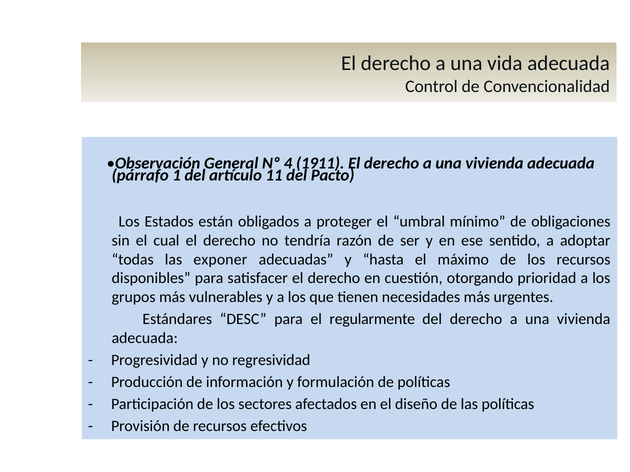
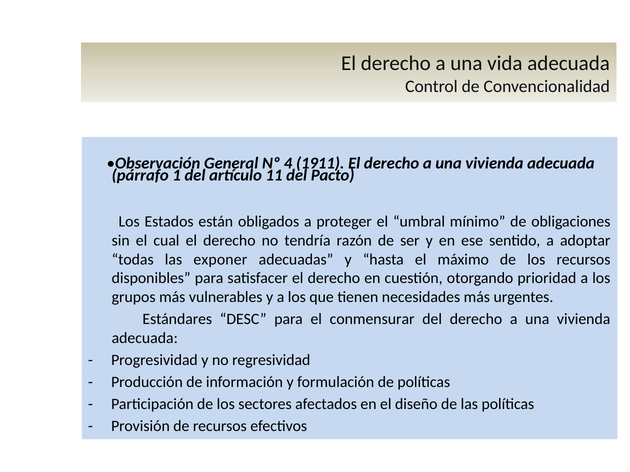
regularmente: regularmente -> conmensurar (372, 320)
